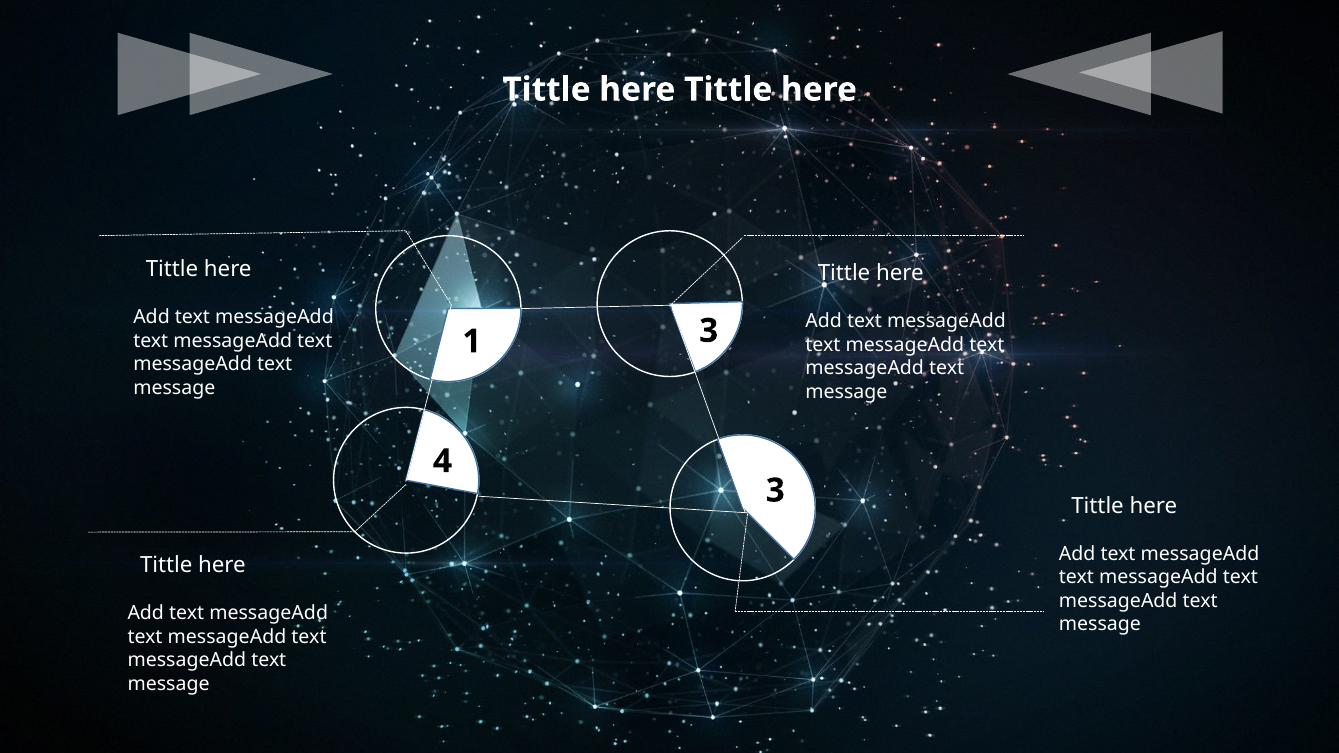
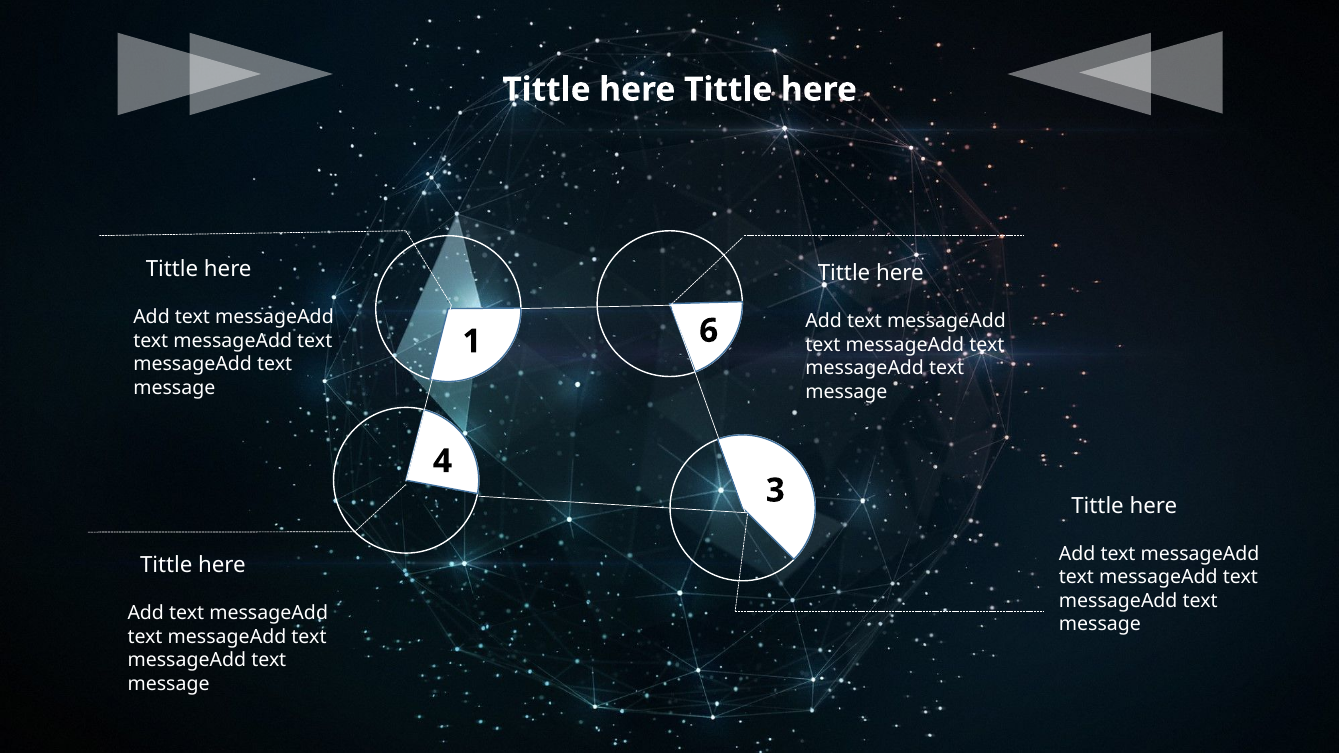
1 3: 3 -> 6 (709, 331)
